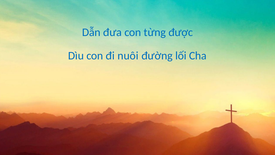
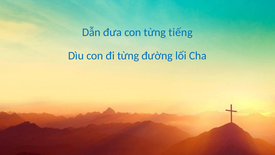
được: được -> tiếng (181, 32)
đi nuôi: nuôi -> từng (128, 56)
